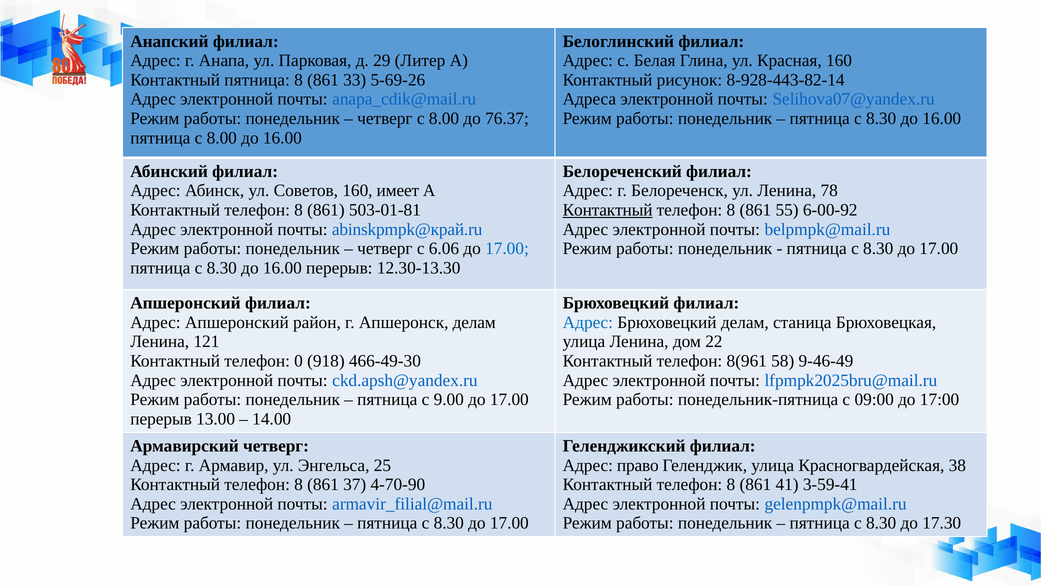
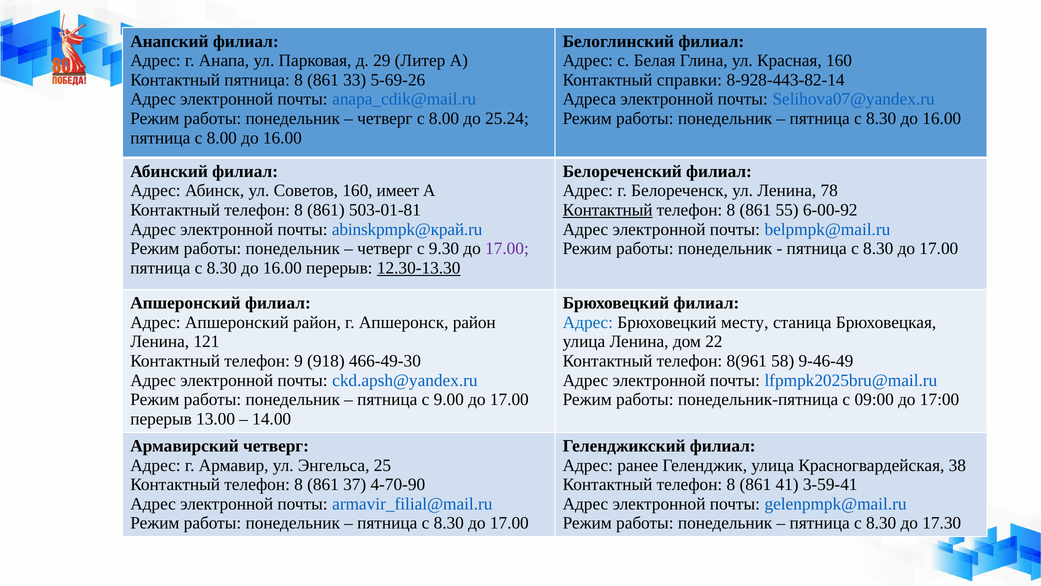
рисунок: рисунок -> справки (689, 80)
76.37: 76.37 -> 25.24 (507, 118)
6.06: 6.06 -> 9.30 (444, 248)
17.00 colour: blue -> purple (507, 248)
12.30-13.30 underline: none -> present (419, 268)
Апшеронск делам: делам -> район (474, 322)
Брюховецкий делам: делам -> месту (745, 322)
0: 0 -> 9 (299, 361)
право: право -> ранее (638, 465)
